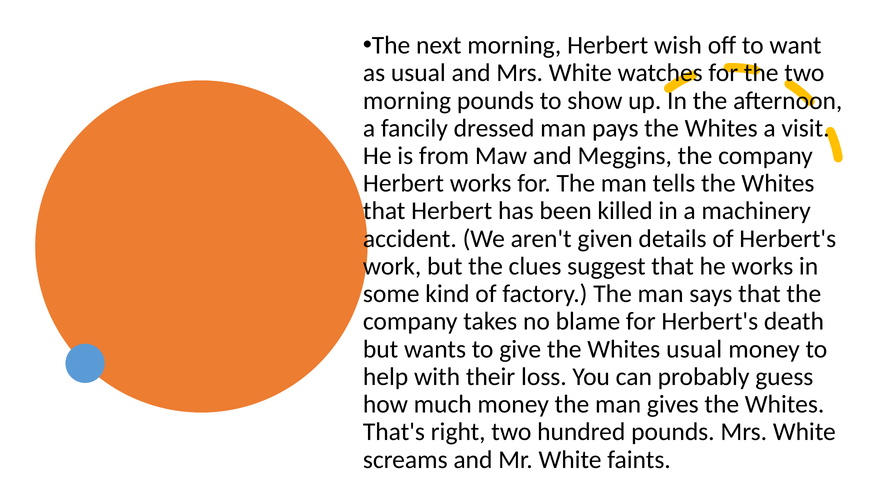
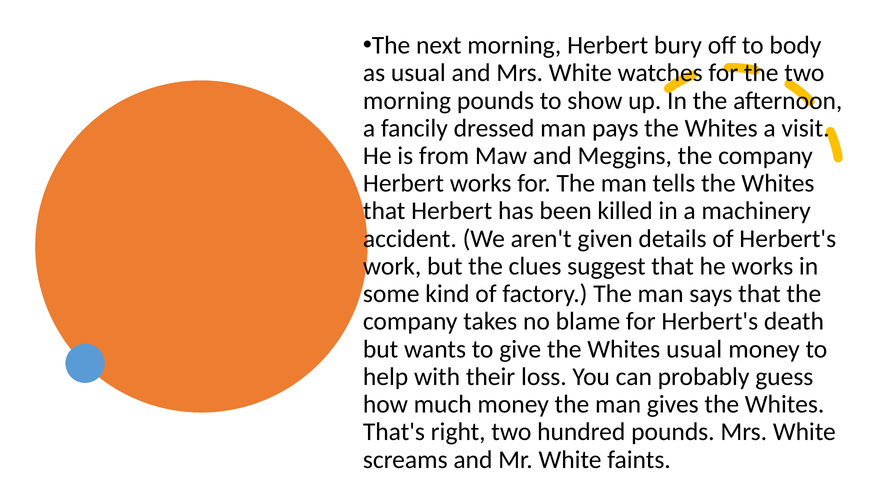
wish: wish -> bury (678, 45)
want: want -> body (795, 45)
